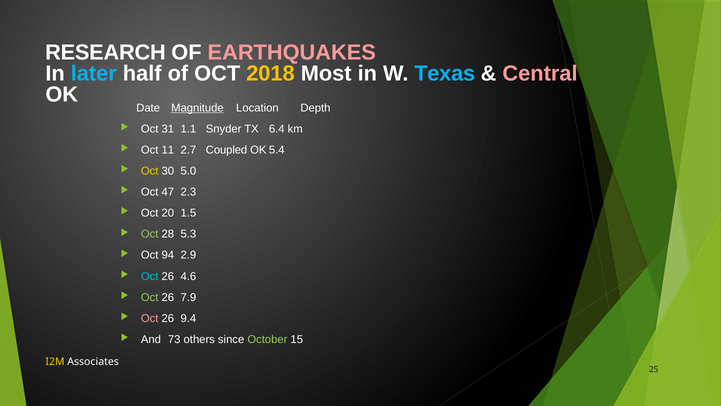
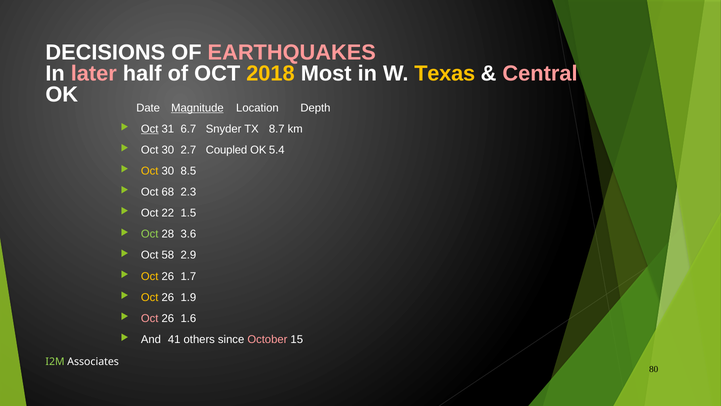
RESEARCH: RESEARCH -> DECISIONS (105, 52)
later colour: light blue -> pink (94, 73)
Texas colour: light blue -> yellow (445, 73)
Oct underline: none -> present (150, 129)
1.1: 1.1 -> 6.7 (188, 129)
6.4: 6.4 -> 8.7 (277, 129)
11: 11 -> 30 (168, 150)
5.0: 5.0 -> 8.5 (188, 171)
47: 47 -> 68 (168, 192)
20: 20 -> 22 (168, 213)
5.3: 5.3 -> 3.6 (188, 234)
94: 94 -> 58 (168, 255)
Oct colour: light blue -> yellow (150, 276)
4.6: 4.6 -> 1.7 (188, 276)
Oct colour: light green -> yellow (150, 297)
7.9: 7.9 -> 1.9 (188, 297)
9.4: 9.4 -> 1.6 (188, 318)
73: 73 -> 41 (174, 339)
October colour: light green -> pink (267, 339)
I2M colour: yellow -> light green (55, 362)
25: 25 -> 80 (654, 369)
